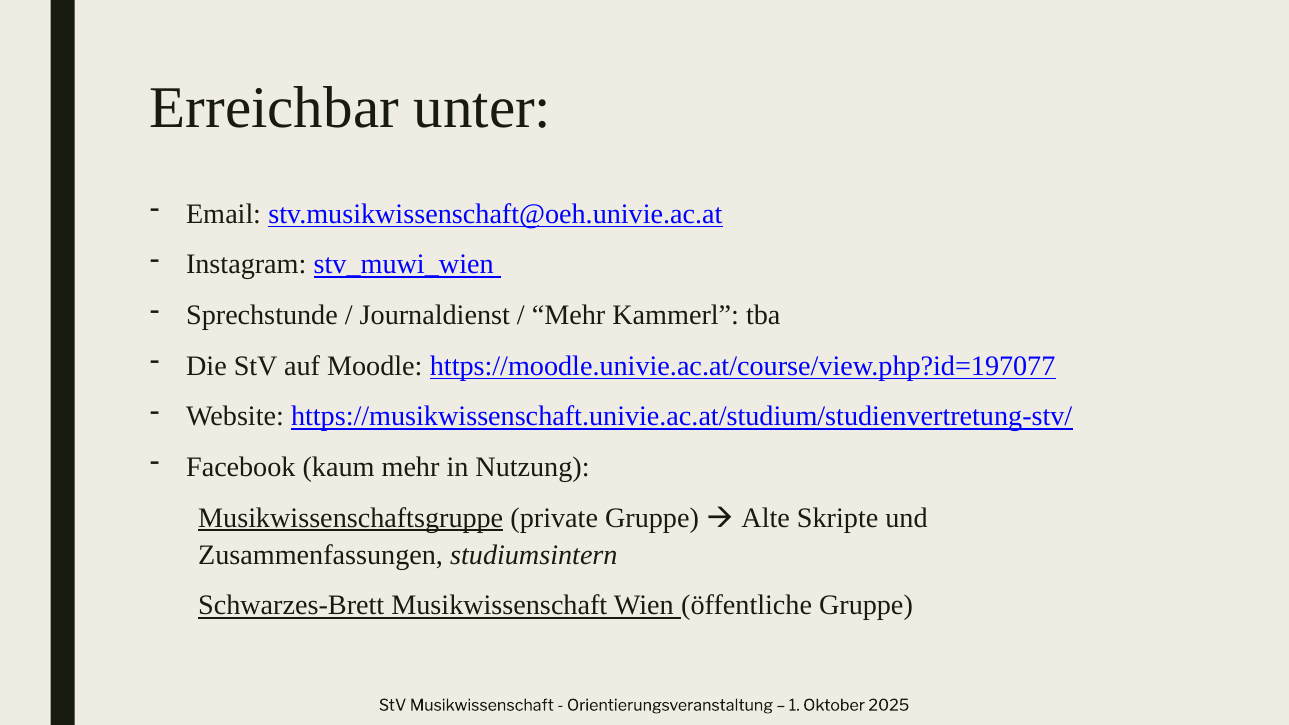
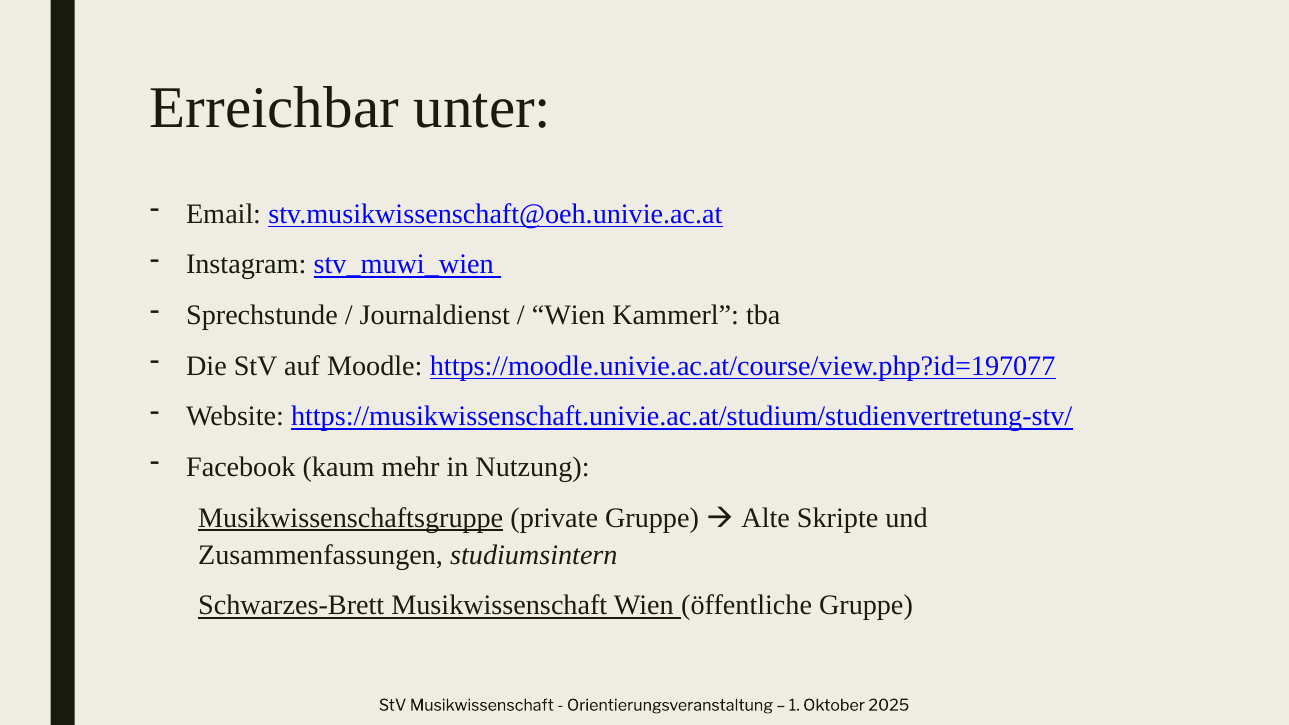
Mehr: Mehr -> Wien (569, 315)
